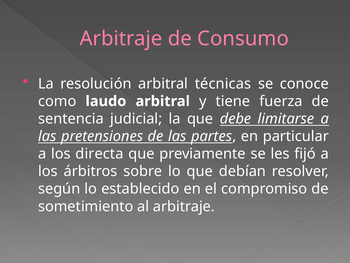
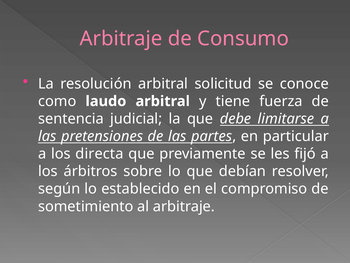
técnicas: técnicas -> solicitud (223, 84)
